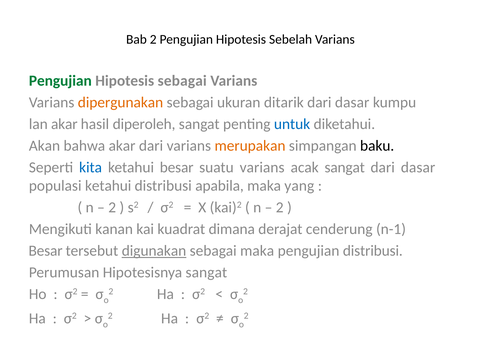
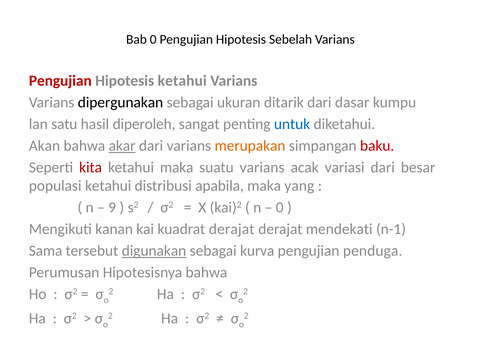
Bab 2: 2 -> 0 (153, 39)
Pengujian colour: green -> red (60, 81)
Hipotesis sebagai: sebagai -> ketahui (182, 81)
dipergunakan colour: orange -> black (121, 102)
lan akar: akar -> satu (64, 124)
akar underline: none -> present (122, 146)
baku colour: black -> red (377, 146)
kita colour: blue -> red (91, 167)
ketahui besar: besar -> maka (177, 167)
acak sangat: sangat -> variasi (345, 167)
dasar: dasar -> besar (418, 167)
2: 2 -> 9 (112, 207)
2: 2 -> 0 (280, 207)
kuadrat dimana: dimana -> derajat (232, 229)
cenderung: cenderung -> mendekati (339, 229)
Besar: Besar -> Sama (46, 251)
sebagai maka: maka -> kurva (257, 251)
pengujian distribusi: distribusi -> penduga (373, 251)
Hipotesisnya sangat: sangat -> bahwa (206, 272)
